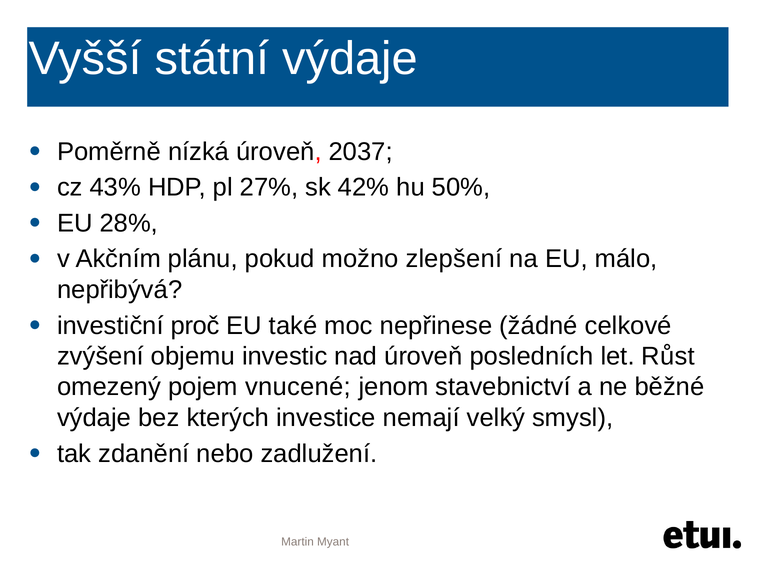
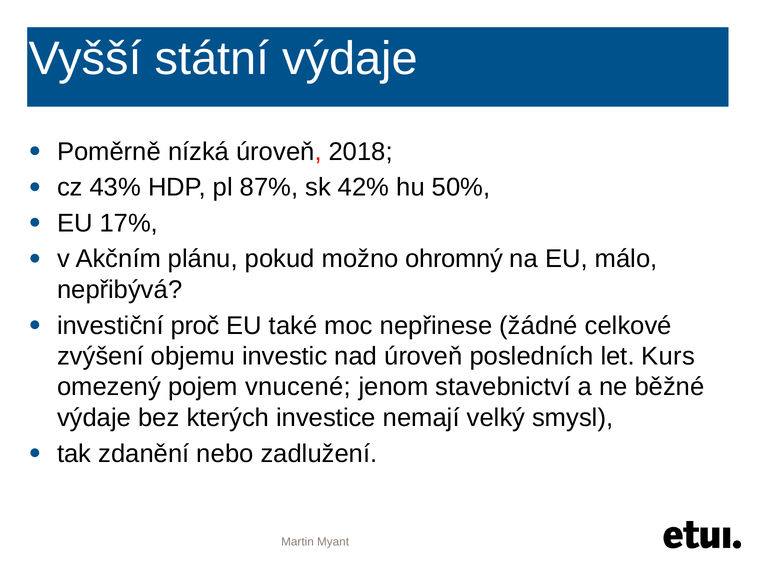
2037: 2037 -> 2018 (361, 152)
27%: 27% -> 87% (269, 187)
28%: 28% -> 17% (129, 223)
zlepšení: zlepšení -> ohromný (454, 259)
Růst: Růst -> Kurs (668, 356)
